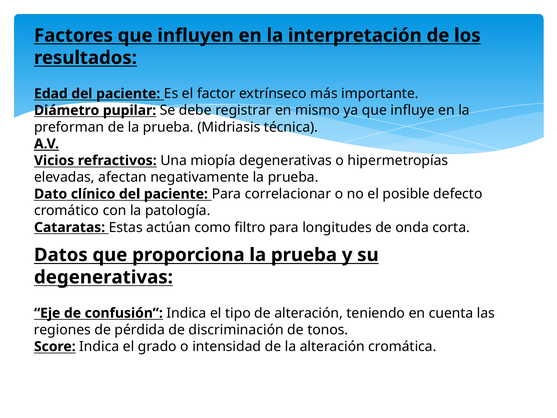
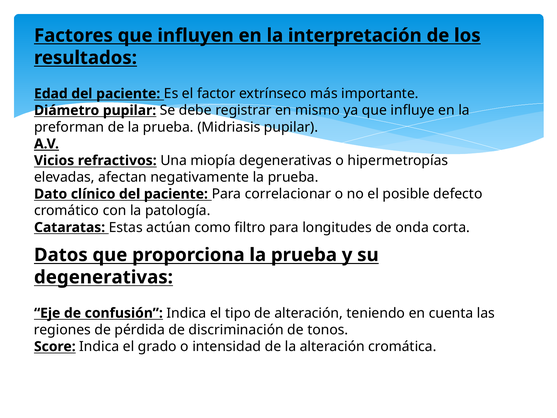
Midriasis técnica: técnica -> pupilar (291, 127)
